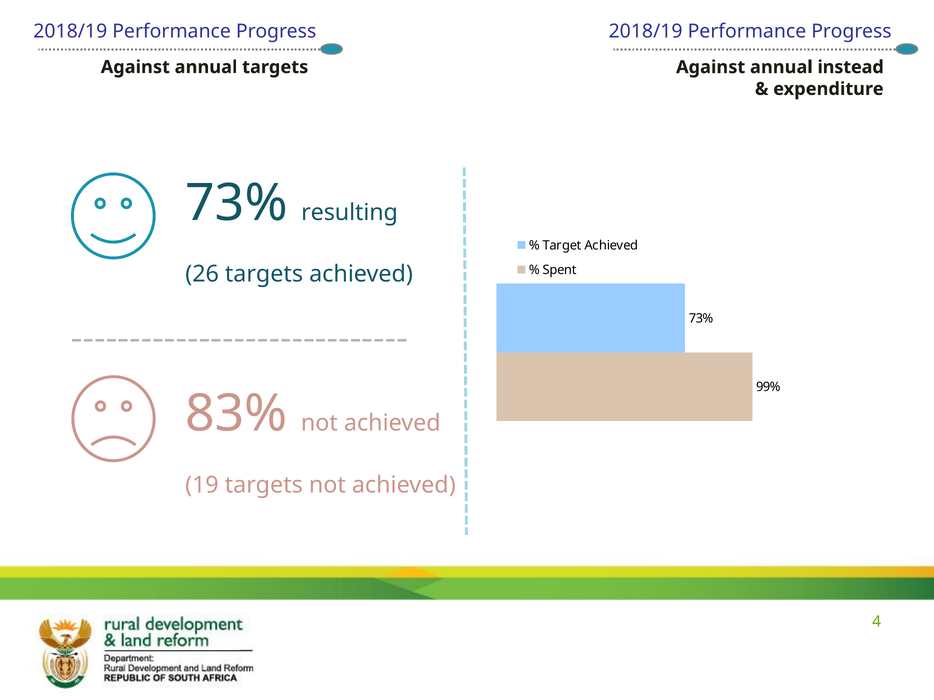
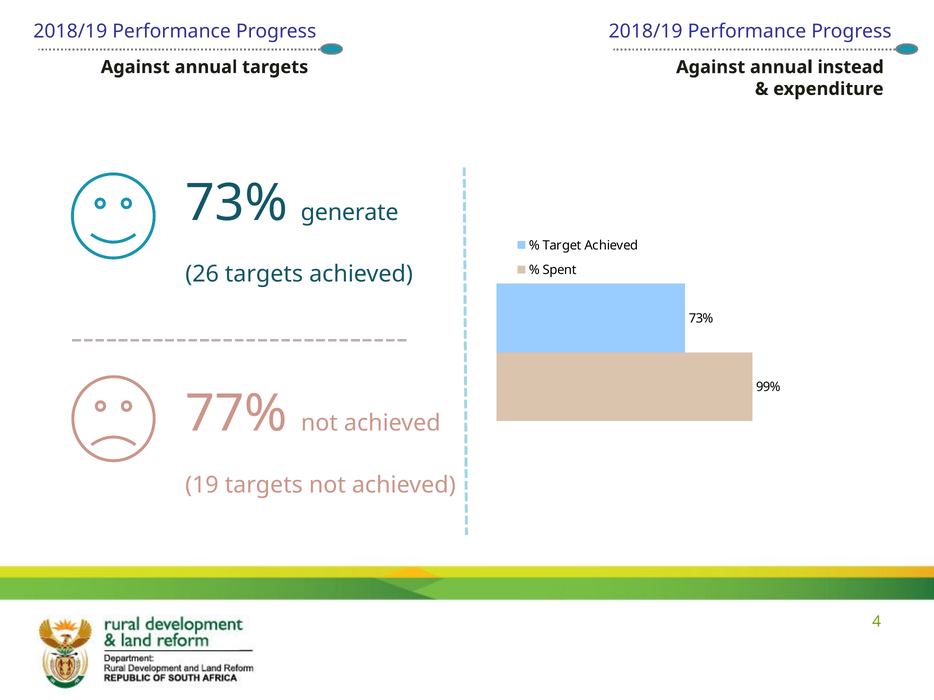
resulting: resulting -> generate (350, 213)
83%: 83% -> 77% (236, 414)
